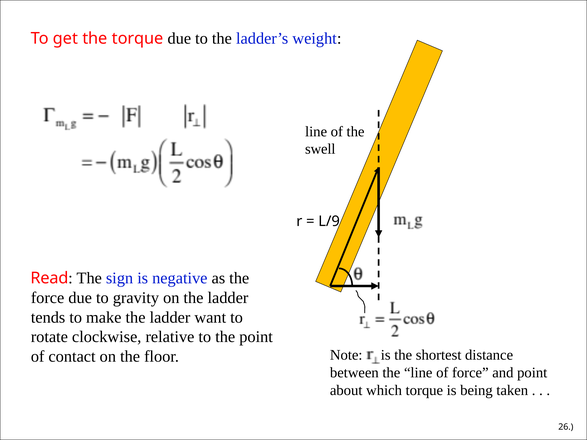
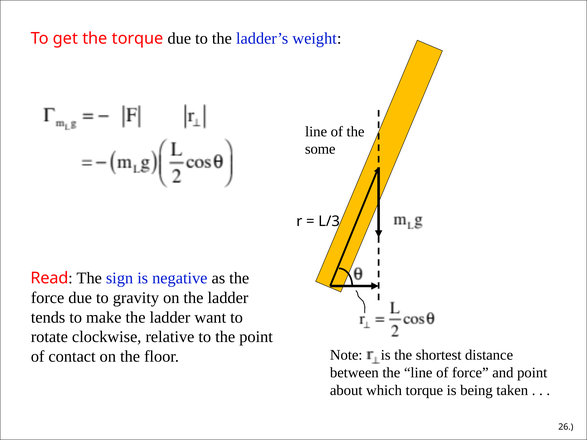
swell: swell -> some (320, 149)
L/9: L/9 -> L/3 (329, 221)
